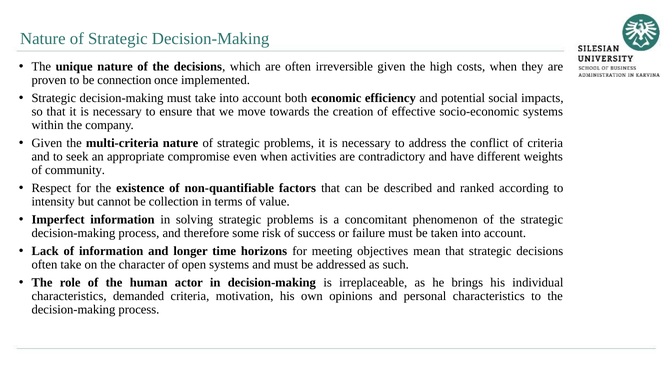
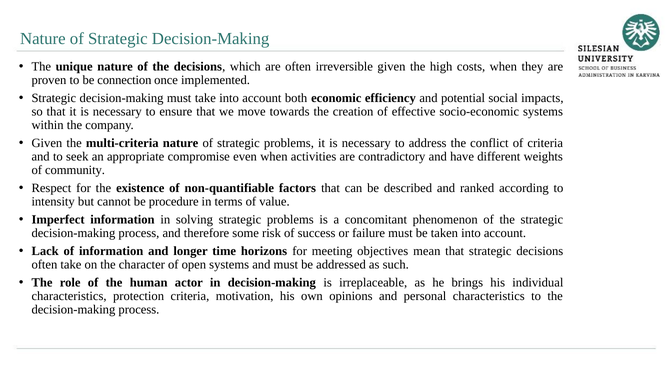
collection: collection -> procedure (174, 202)
demanded: demanded -> protection (139, 296)
